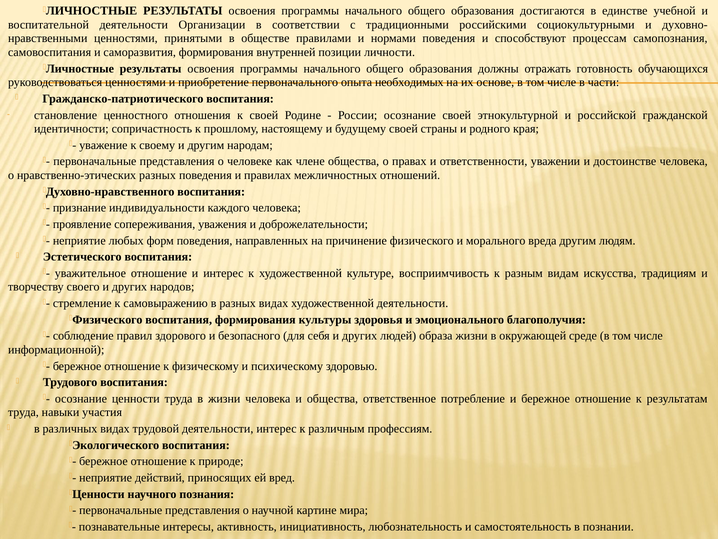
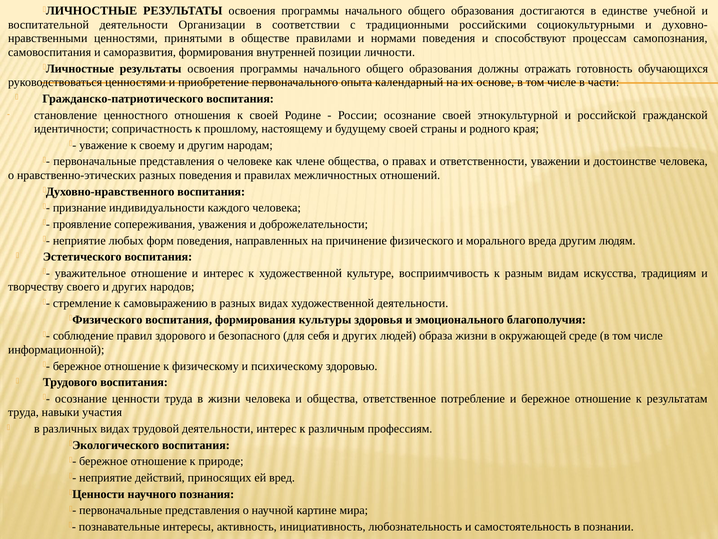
необходимых: необходимых -> календарный (409, 82)
